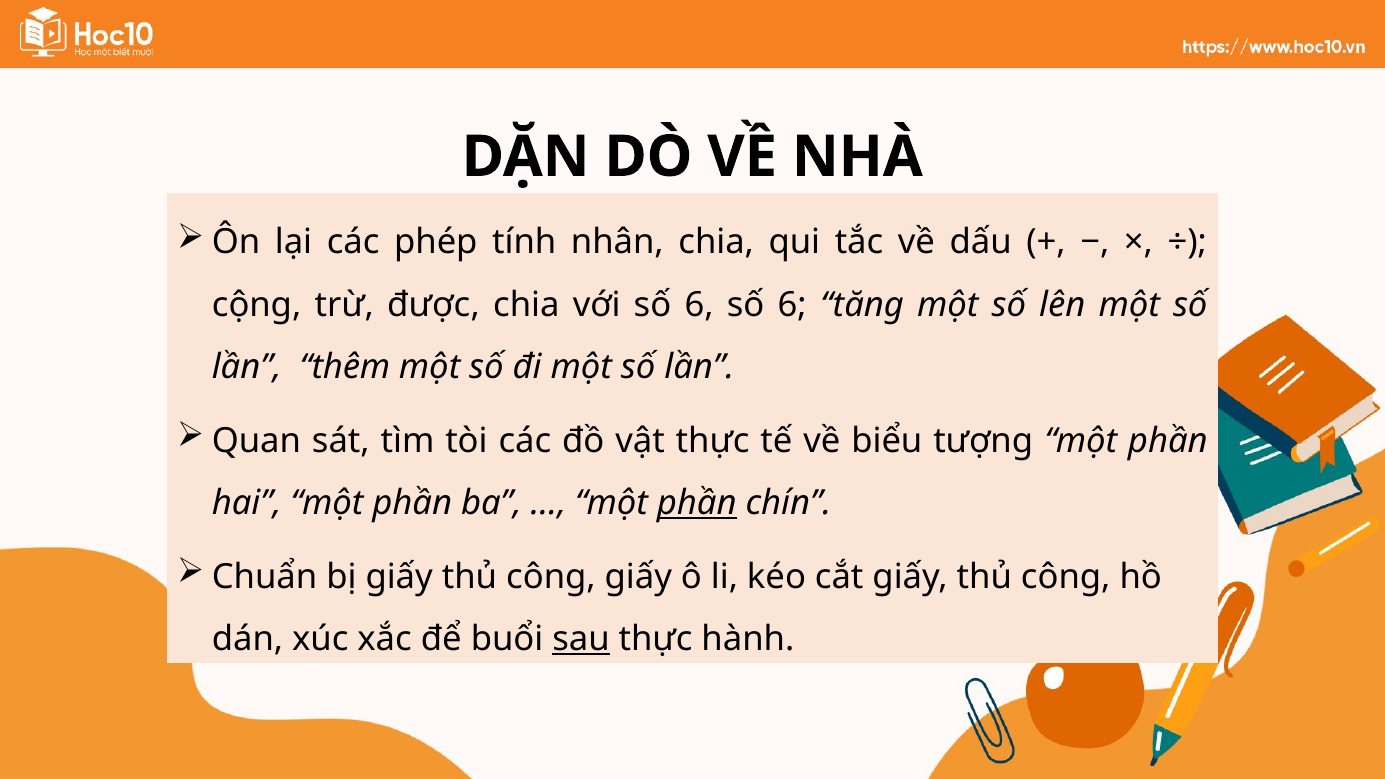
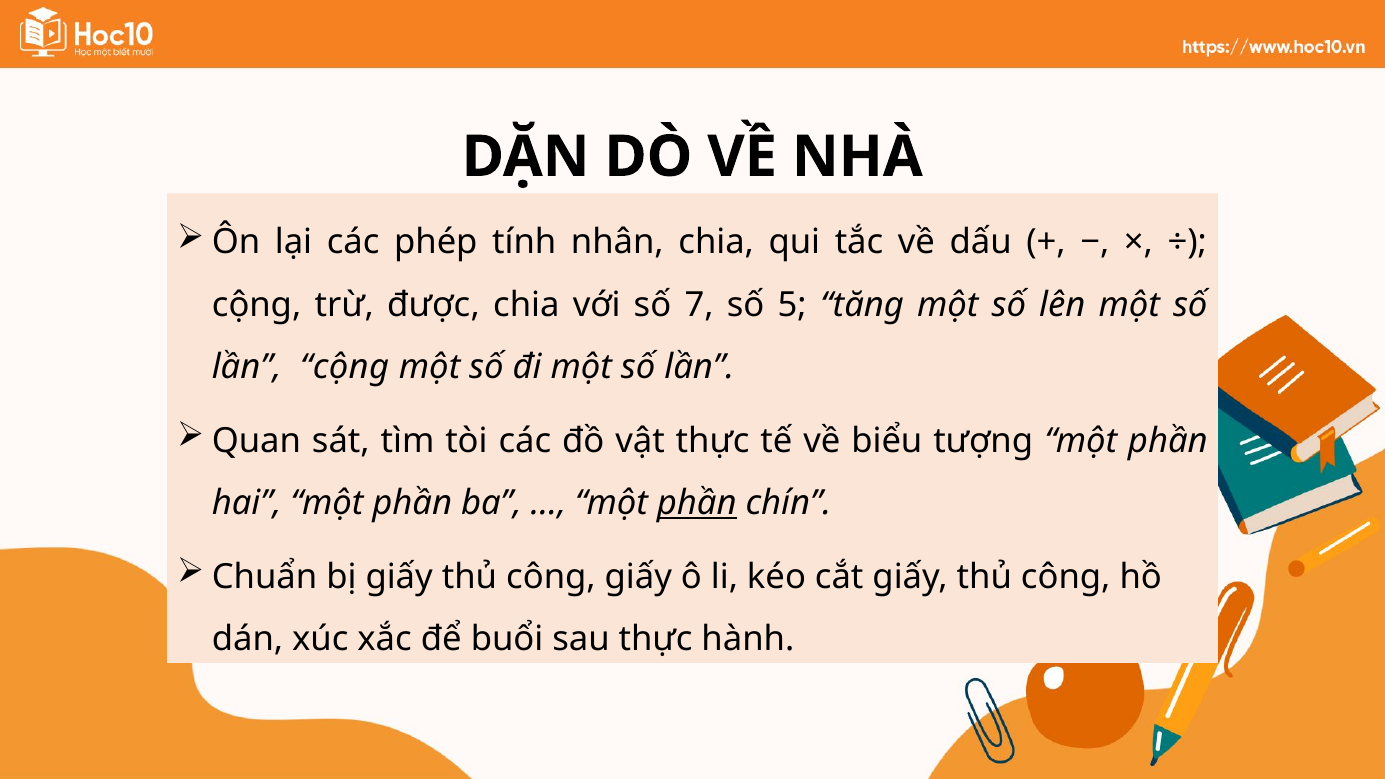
với số 6: 6 -> 7 (699, 305)
6: 6 -> 5 (792, 305)
lần thêm: thêm -> cộng (345, 367)
sau underline: present -> none (581, 640)
